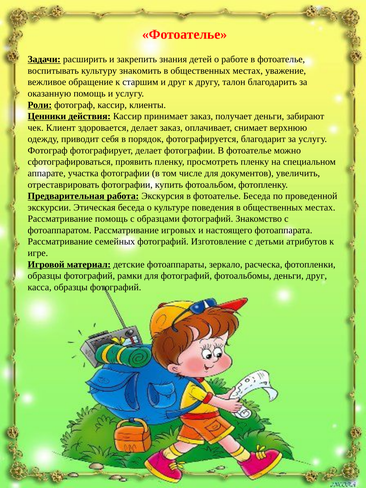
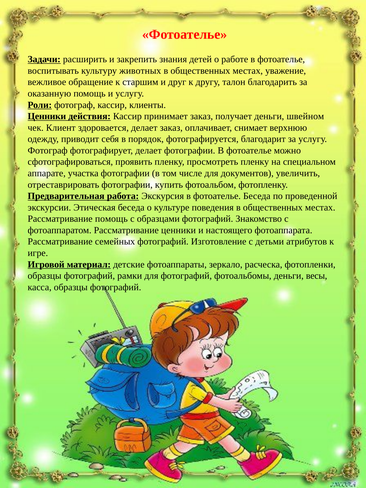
знакомить: знакомить -> животных (140, 71)
забирают: забирают -> швейном (305, 116)
Рассматривание игровых: игровых -> ценники (178, 230)
деньги друг: друг -> весы (317, 276)
